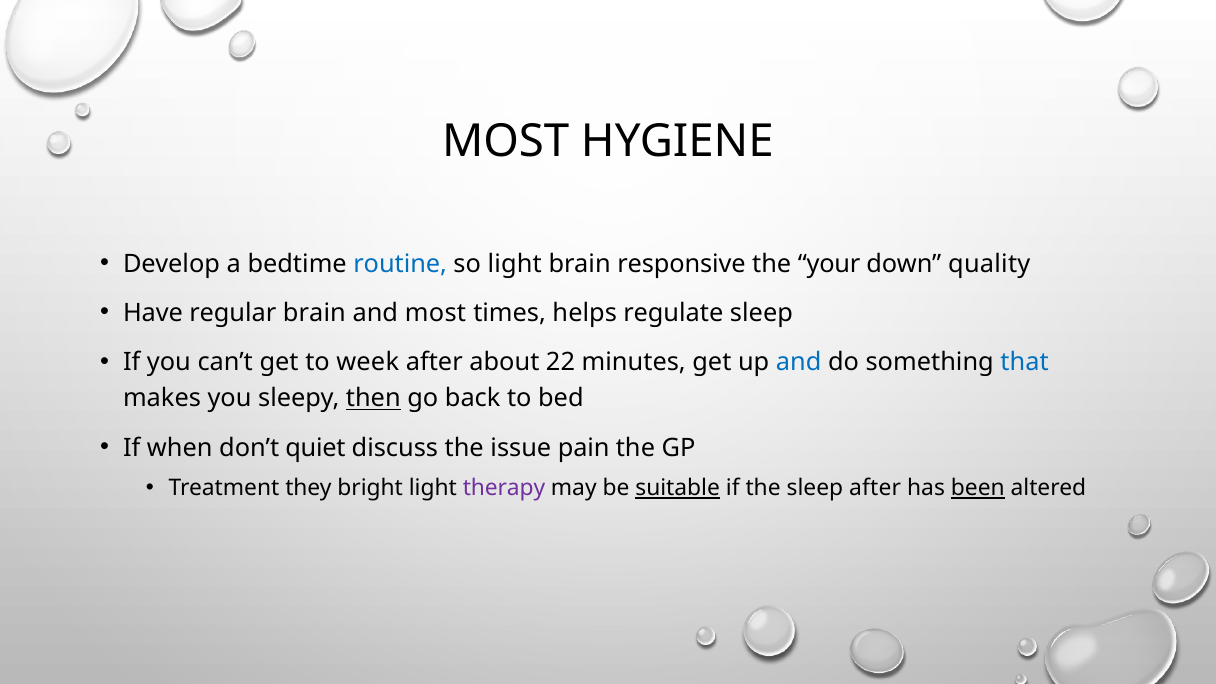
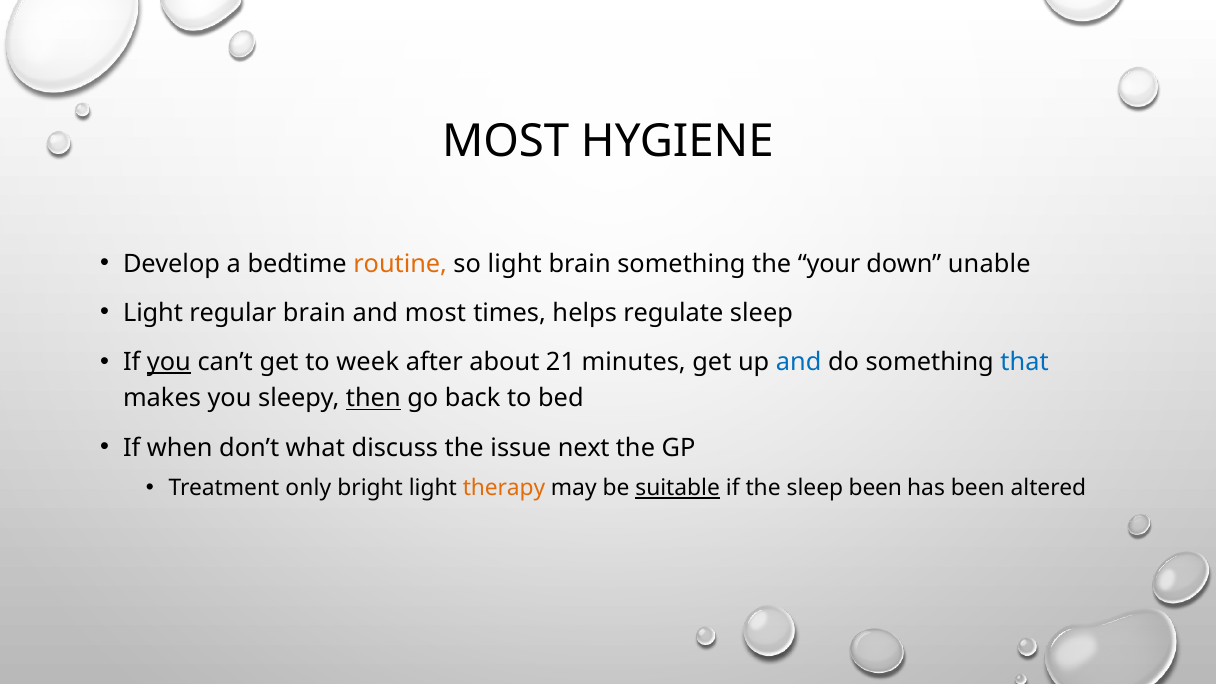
routine colour: blue -> orange (400, 264)
brain responsive: responsive -> something (681, 264)
quality: quality -> unable (989, 264)
Have: Have -> Light (153, 313)
you underline: none -> present (169, 362)
22: 22 -> 21 (561, 362)
quiet: quiet -> what (315, 448)
pain: pain -> next (584, 448)
they: they -> only (308, 488)
therapy colour: purple -> orange (504, 488)
sleep after: after -> been (875, 488)
been underline: present -> none (978, 488)
